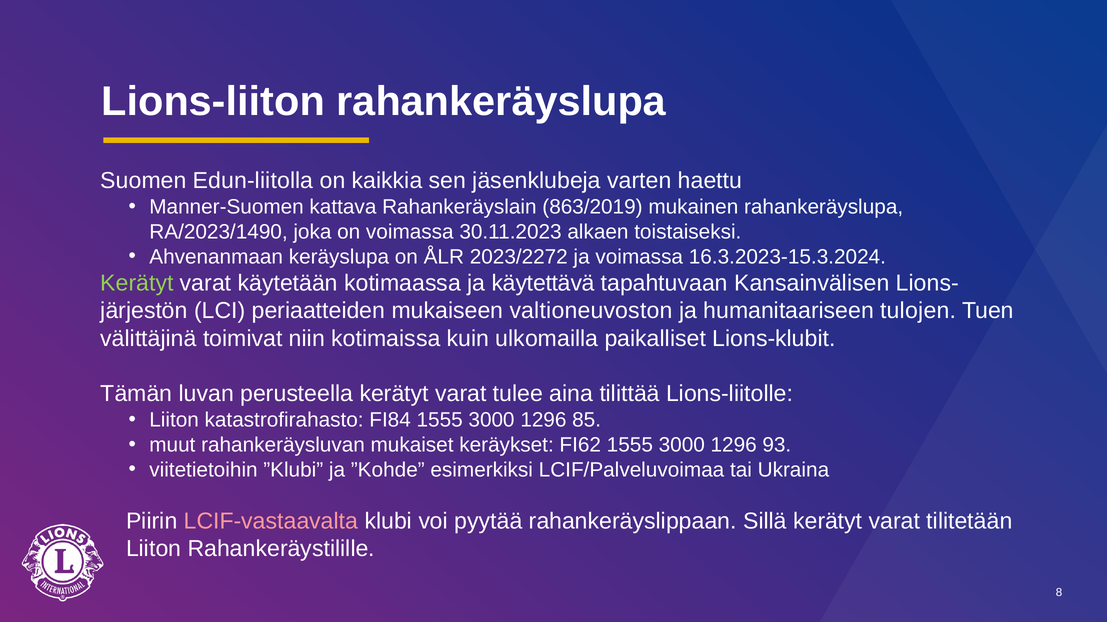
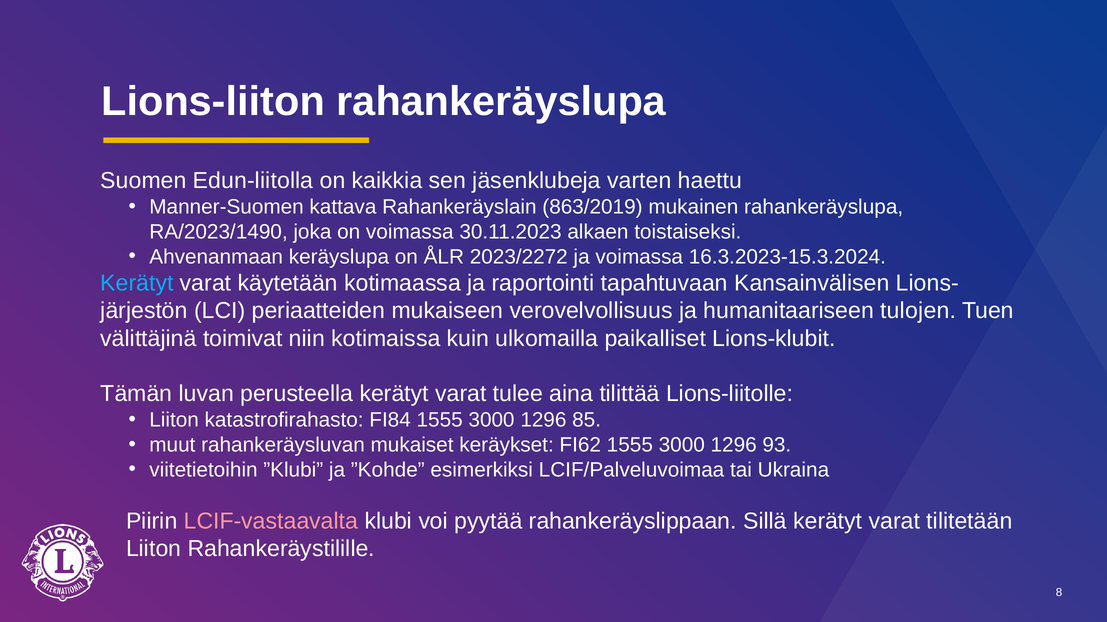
Kerätyt colour: light green -> light blue (137, 283)
käytettävä: käytettävä -> raportointi (543, 283)
valtioneuvoston: valtioneuvoston -> verovelvollisuus (591, 311)
